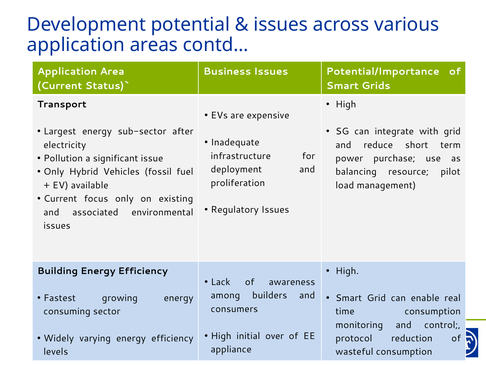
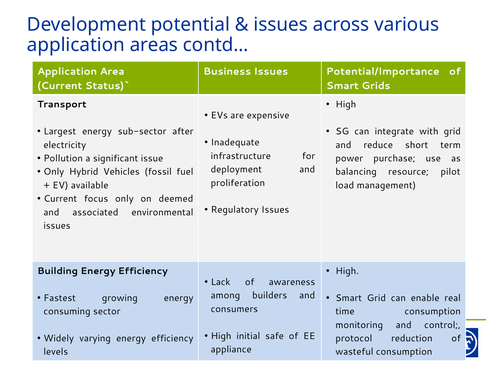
existing: existing -> deemed (176, 199)
over: over -> safe (275, 335)
